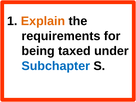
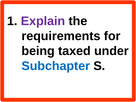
Explain colour: orange -> purple (43, 21)
